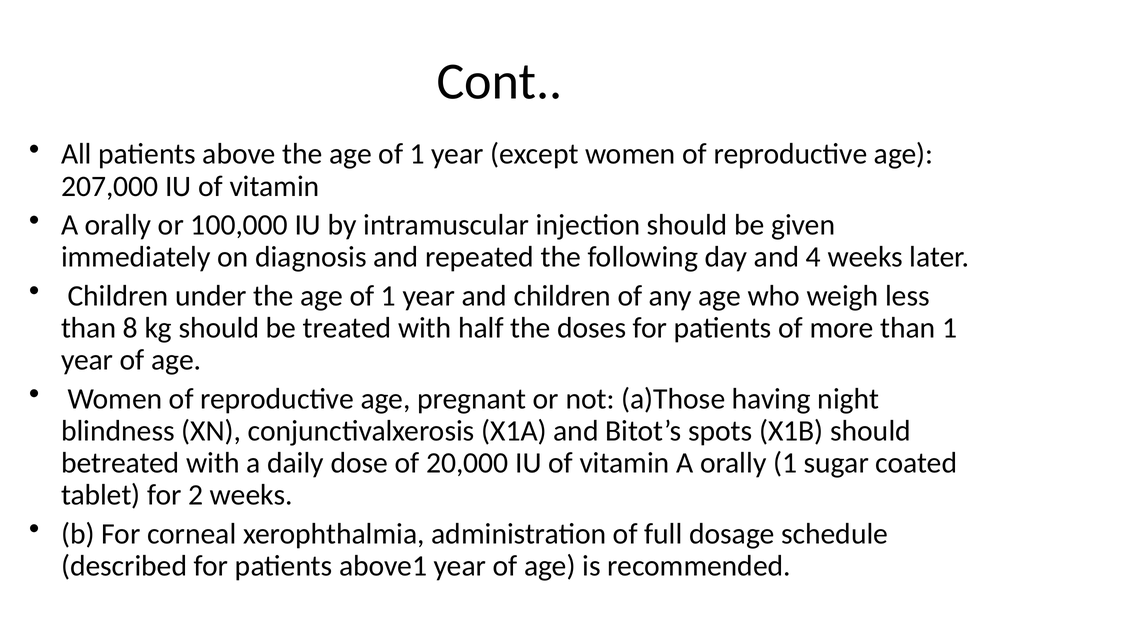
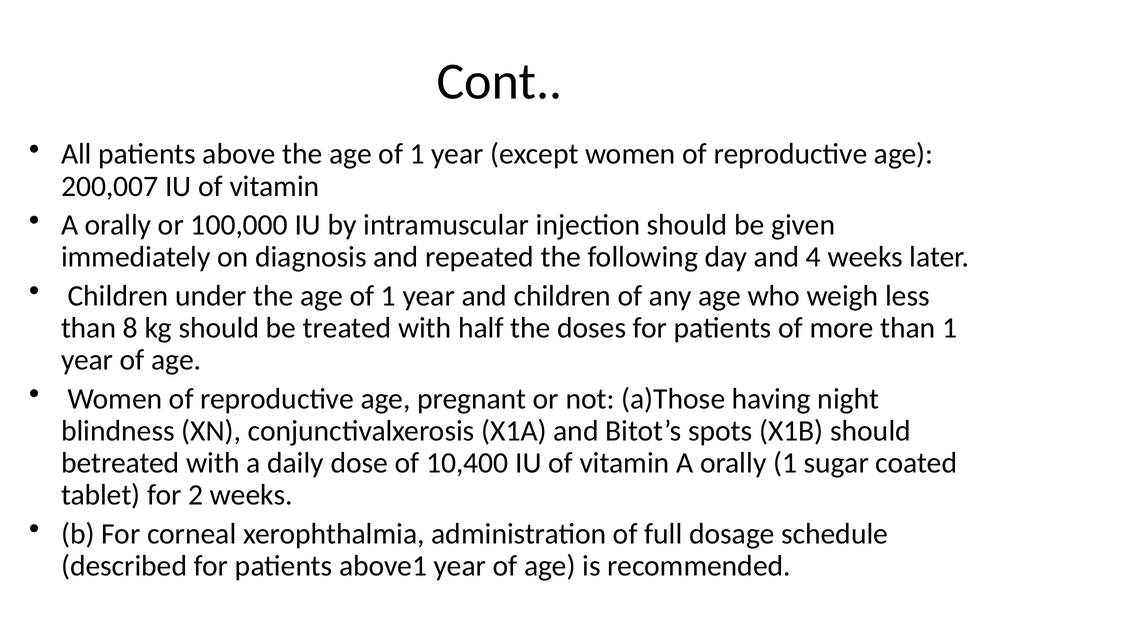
207,000: 207,000 -> 200,007 (110, 186)
20,000: 20,000 -> 10,400 (467, 463)
